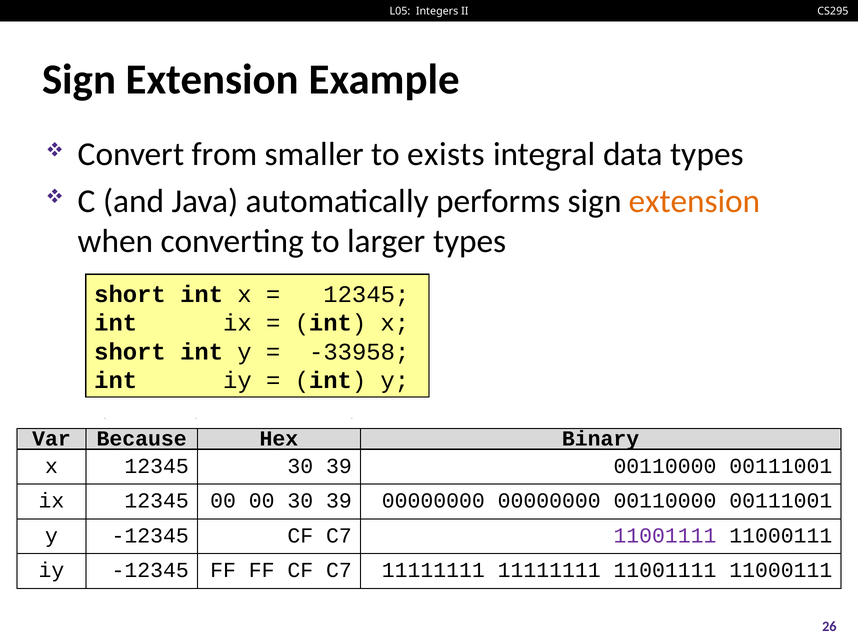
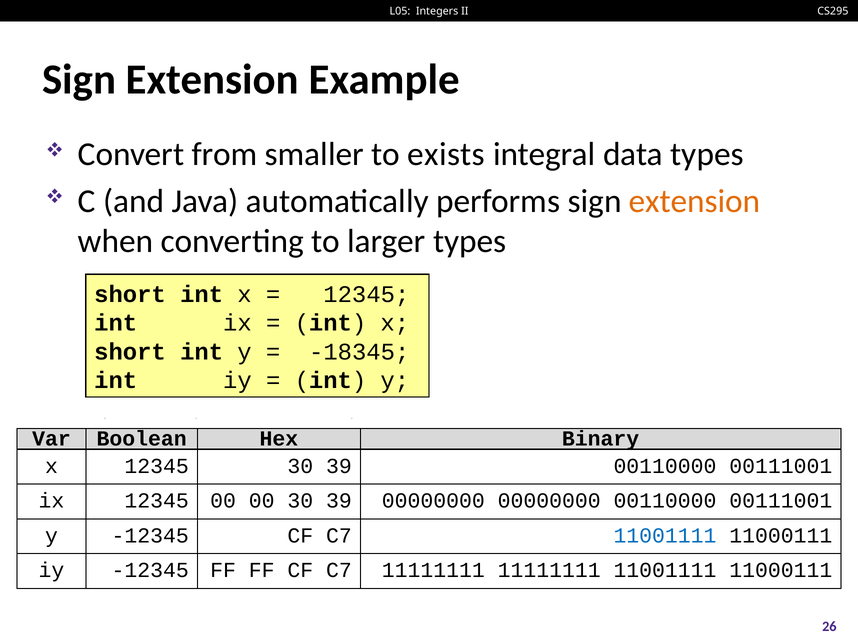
-33958: -33958 -> -18345 (359, 352)
Because: Because -> Boolean (142, 439)
11001111 colour: purple -> blue (665, 536)
